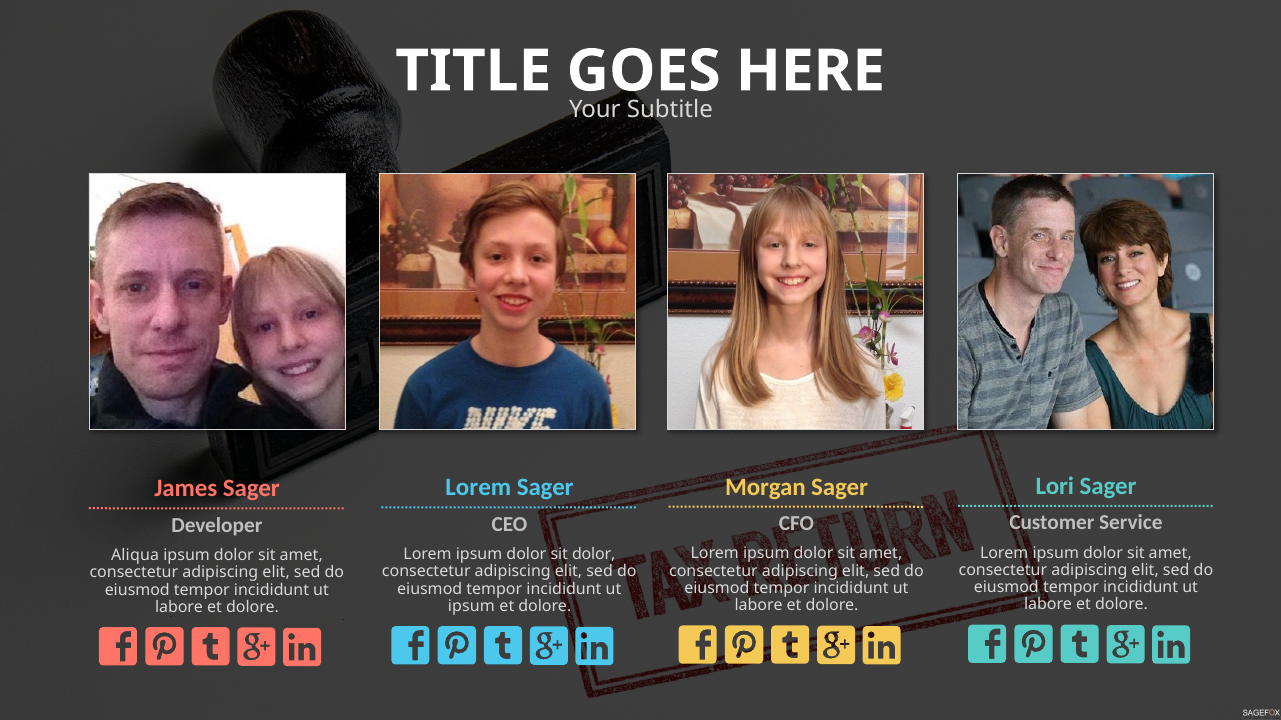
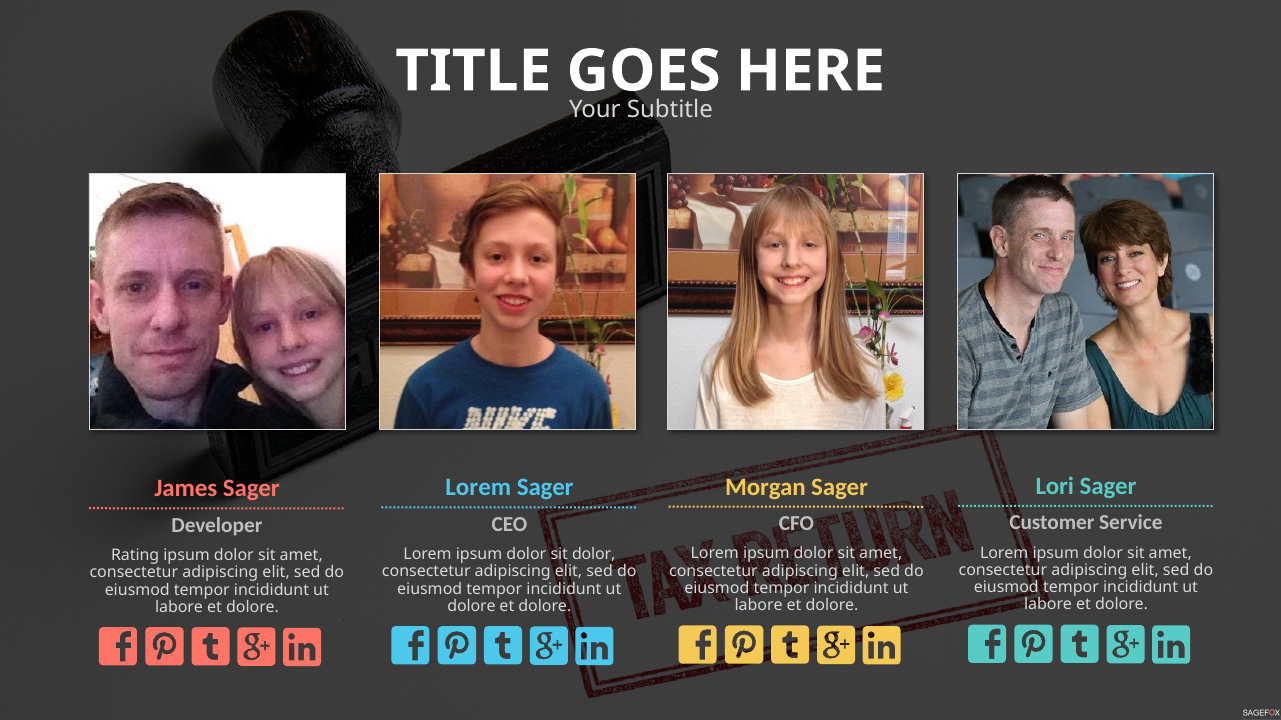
Aliqua: Aliqua -> Rating (135, 556)
ipsum: ipsum -> dolore (471, 607)
